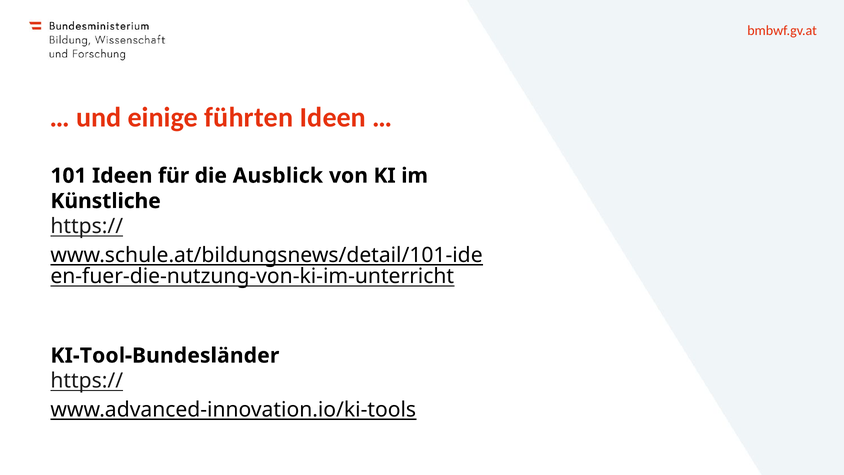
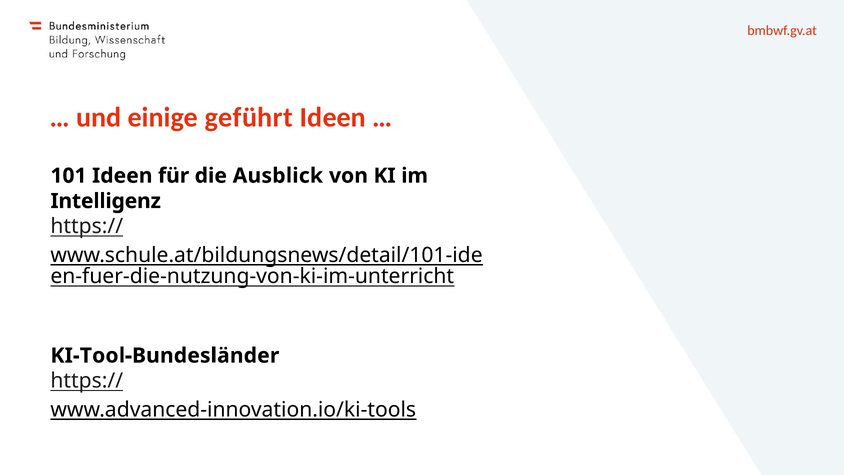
führten: führten -> geführt (249, 118)
Künstliche: Künstliche -> Intelligenz (106, 201)
